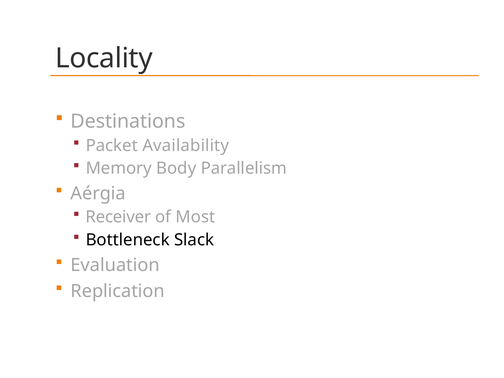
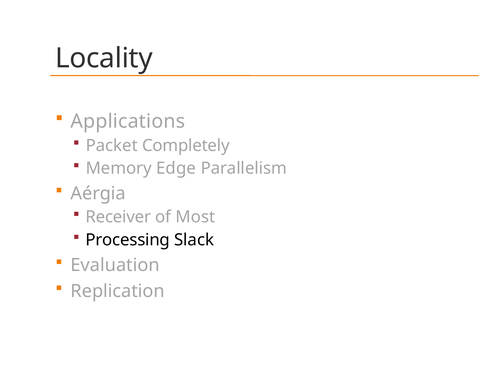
Destinations: Destinations -> Applications (128, 121)
Availability: Availability -> Completely (186, 146)
Body: Body -> Edge (176, 168)
Bottleneck: Bottleneck -> Processing (128, 240)
